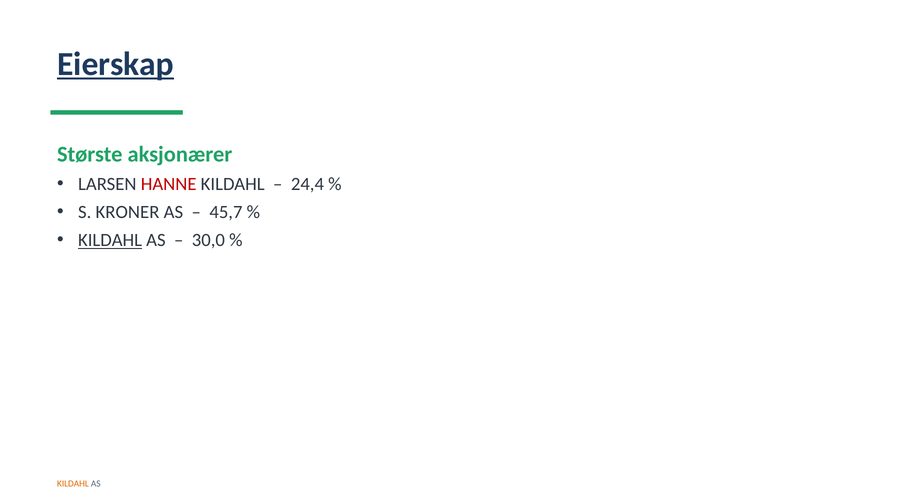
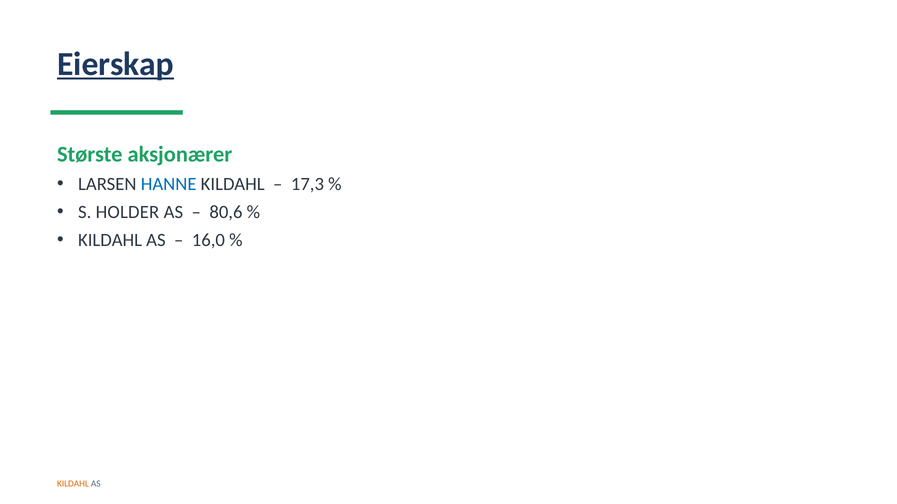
HANNE colour: red -> blue (169, 184)
24,4: 24,4 -> 17,3 (307, 184)
KRONER: KRONER -> HOLDER (127, 212)
45,7: 45,7 -> 80,6 (226, 212)
KILDAHL underline: present -> none (110, 241)
30,0: 30,0 -> 16,0 (208, 241)
